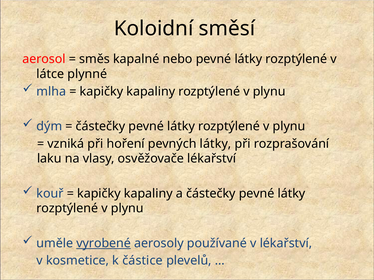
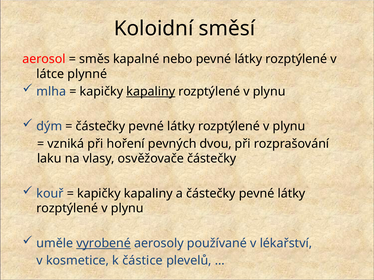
kapaliny underline: none -> present (151, 92)
pevných látky: látky -> dvou (216, 144)
osvěžovače lékařství: lékařství -> částečky (212, 159)
